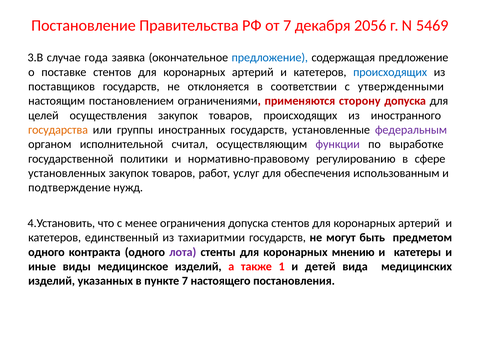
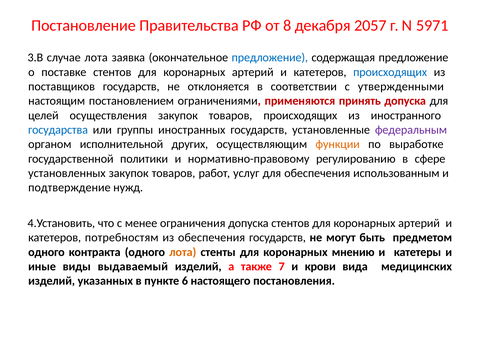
от 7: 7 -> 8 (287, 26)
2056: 2056 -> 2057 (370, 26)
5469: 5469 -> 5971 (432, 26)
случае года: года -> лота (96, 58)
сторону: сторону -> принять (360, 101)
государства colour: orange -> blue (58, 130)
считал: считал -> других (190, 144)
функции colour: purple -> orange (338, 144)
единственный: единственный -> потребностям (122, 237)
из тахиаритмии: тахиаритмии -> обеспечения (212, 237)
лота colour: purple -> orange (183, 252)
медицинское: медицинское -> выдаваемый (133, 266)
1: 1 -> 7 (282, 266)
детей: детей -> крови (320, 266)
пункте 7: 7 -> 6 (185, 281)
